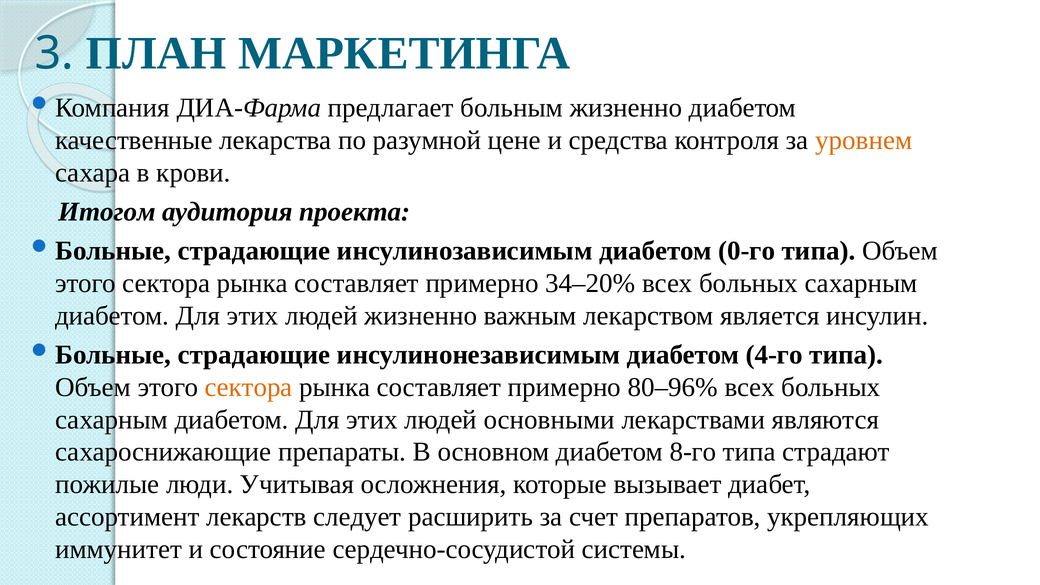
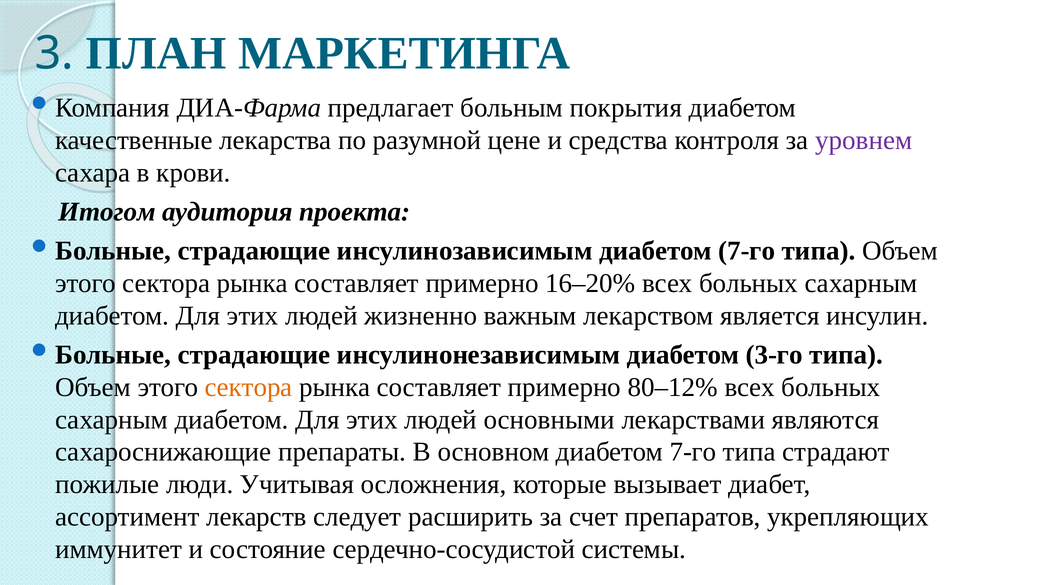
больным жизненно: жизненно -> покрытия (626, 108)
уровнем colour: orange -> purple (864, 140)
0-го: 0-го -> 7-го (747, 251)
34–20%: 34–20% -> 16–20% (590, 283)
4-го: 4-го -> 3-го (774, 355)
80–96%: 80–96% -> 80–12% (673, 387)
8‑го: 8‑го -> 7‑го (693, 452)
